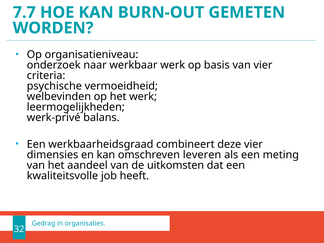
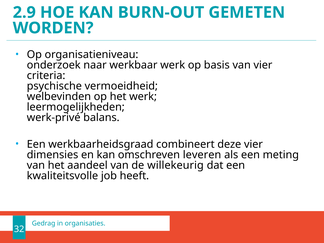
7.7: 7.7 -> 2.9 (24, 12)
uitkomsten: uitkomsten -> willekeurig (175, 165)
